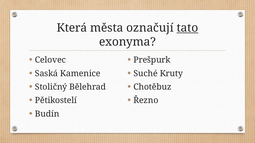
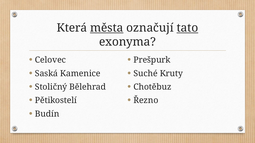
města underline: none -> present (107, 28)
